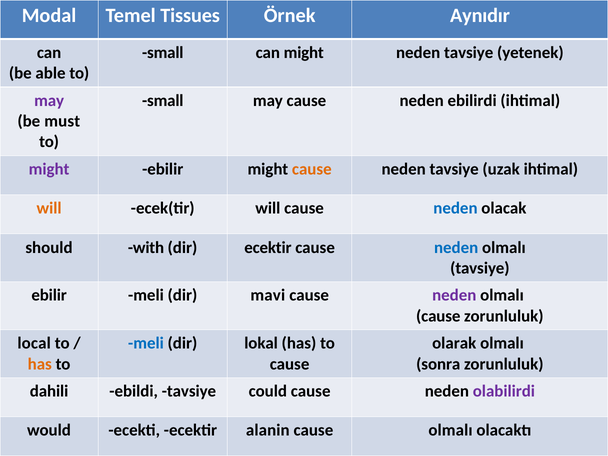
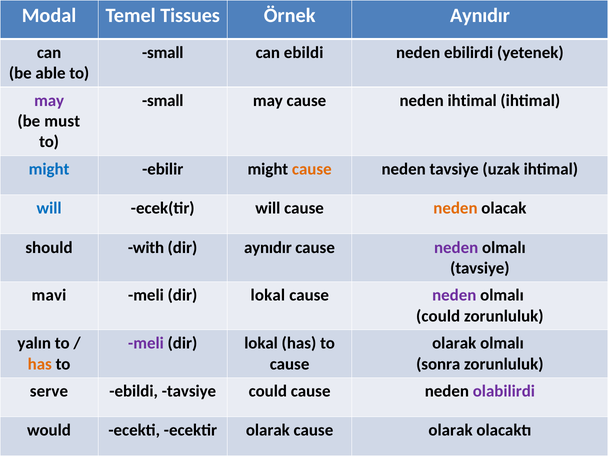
can might: might -> ebildi (304, 53)
tavsiye: tavsiye -> ebilirdi (469, 53)
neden ebilirdi: ebilirdi -> ihtimal (472, 101)
might colour: purple -> blue (49, 169)
will colour: orange -> blue (49, 208)
neden colour: blue -> orange (455, 208)
dir ecektir: ecektir -> aynıdır (268, 247)
neden colour: blue -> purple (456, 247)
ebilir: ebilir -> mavi (49, 295)
mavi: mavi -> lokal (268, 295)
cause: cause -> could (438, 316)
local: local -> yalın (34, 343)
meli colour: blue -> purple (146, 343)
dahili: dahili -> serve (49, 391)
ecektir alanin: alanin -> olarak (268, 430)
olmalı: olmalı -> olarak (451, 430)
